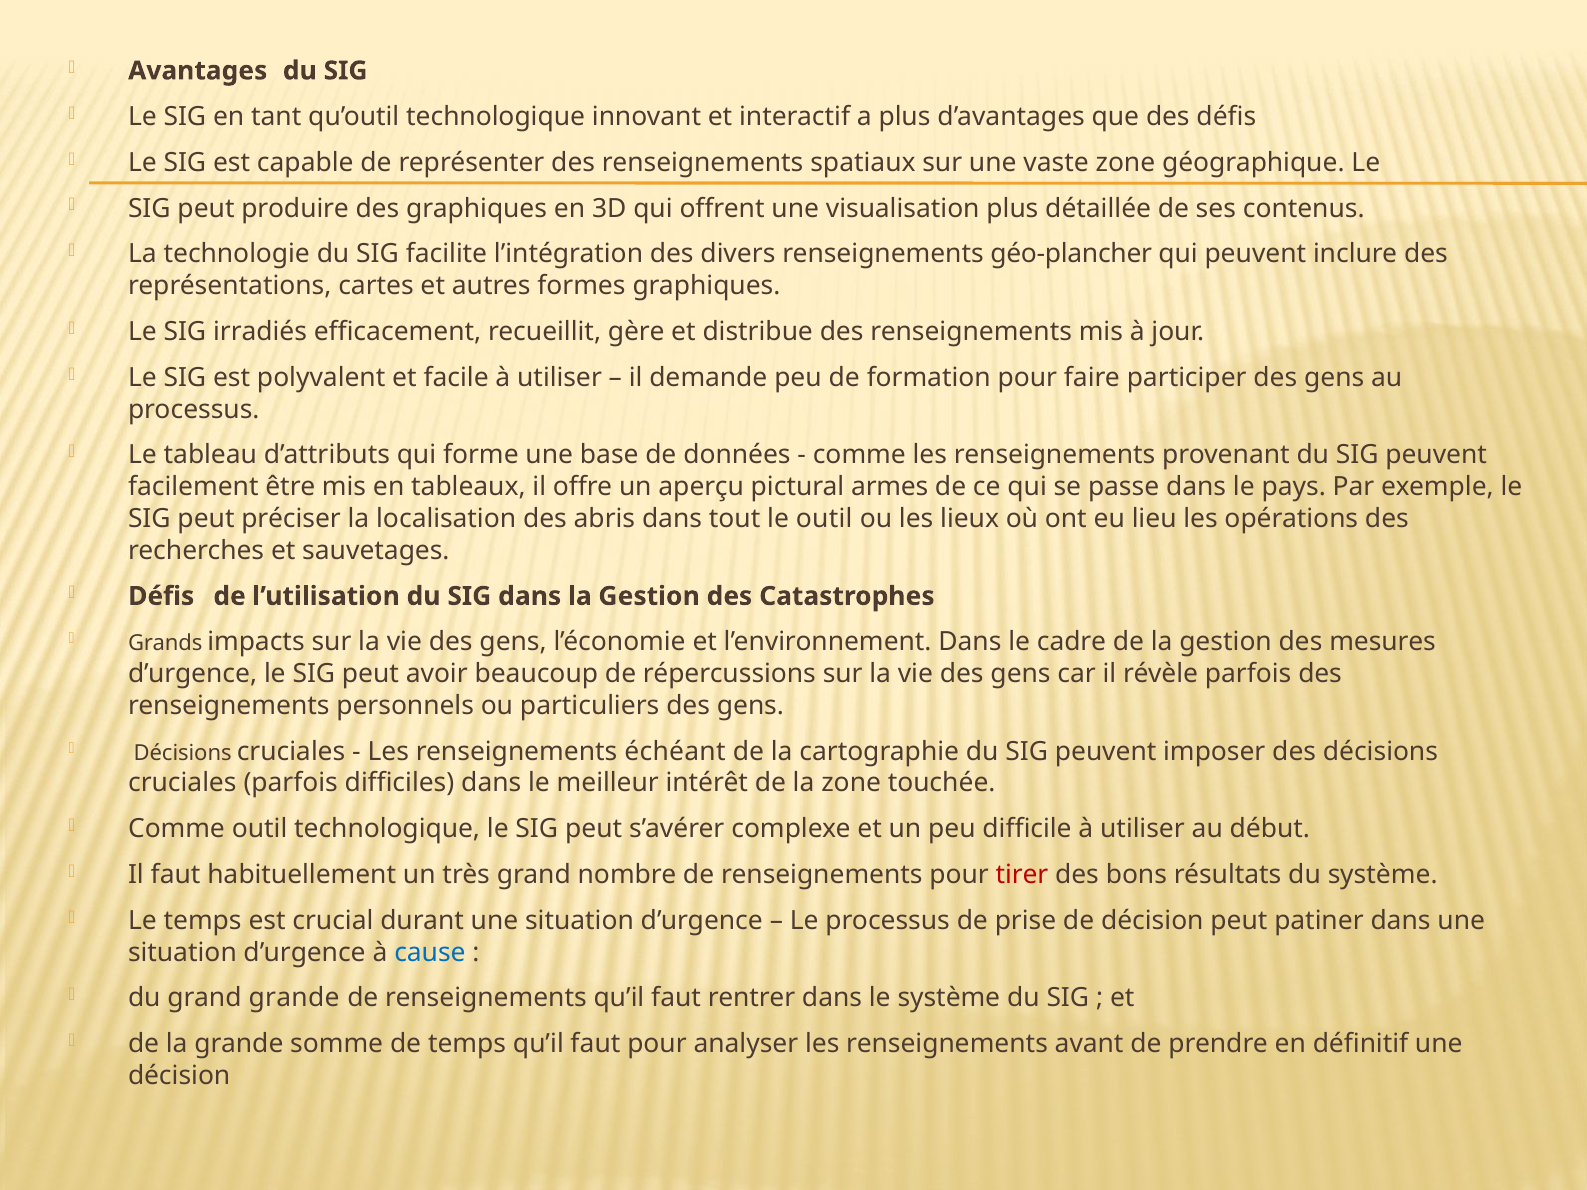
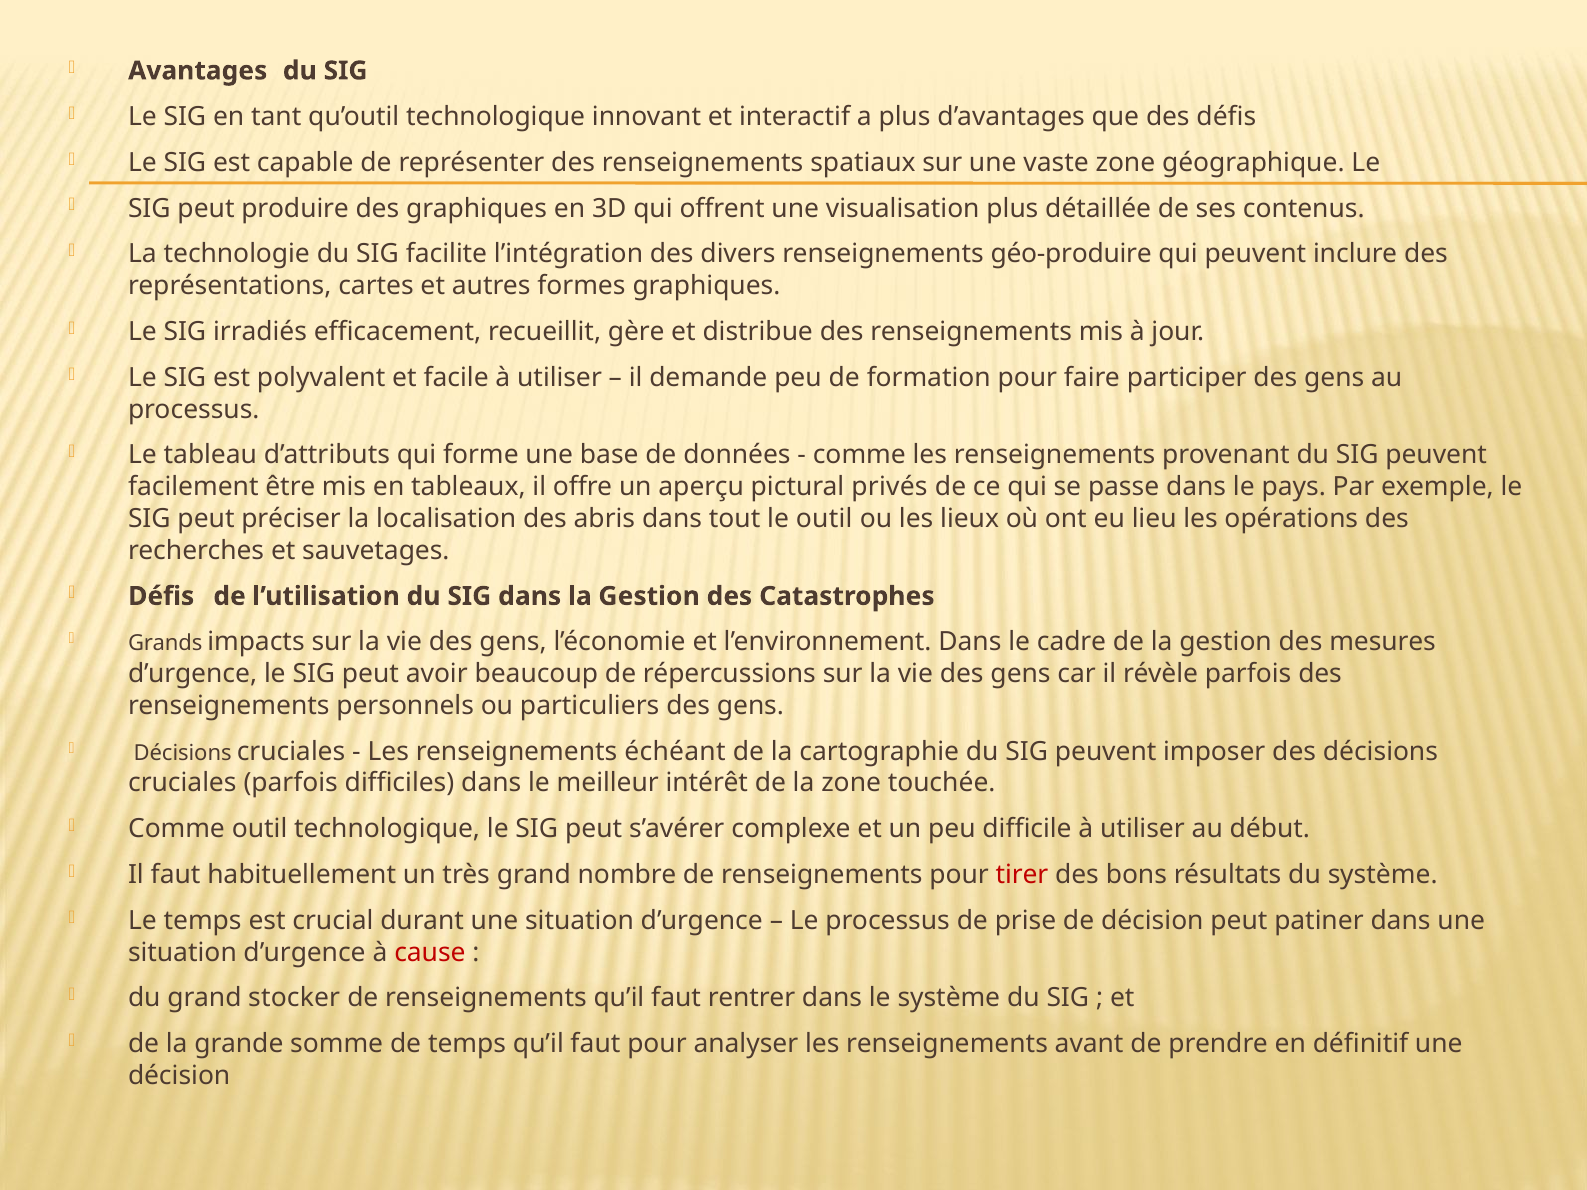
géo-plancher: géo-plancher -> géo-produire (1071, 254)
armes: armes -> privés (889, 487)
cause colour: blue -> red (430, 953)
grand grande: grande -> stocker (294, 998)
